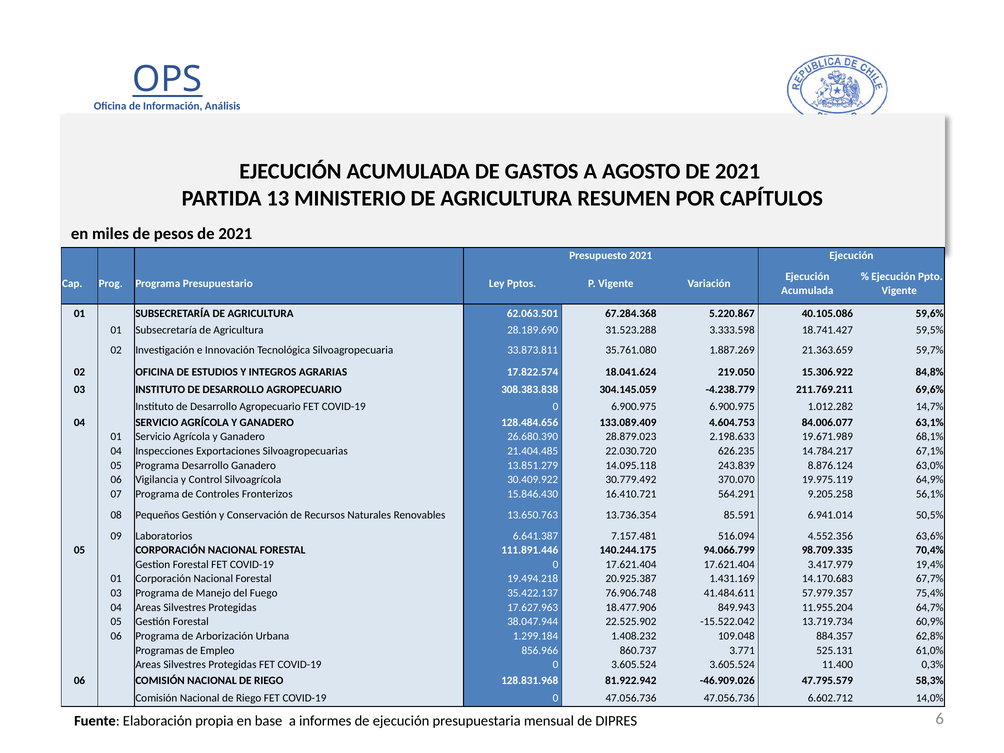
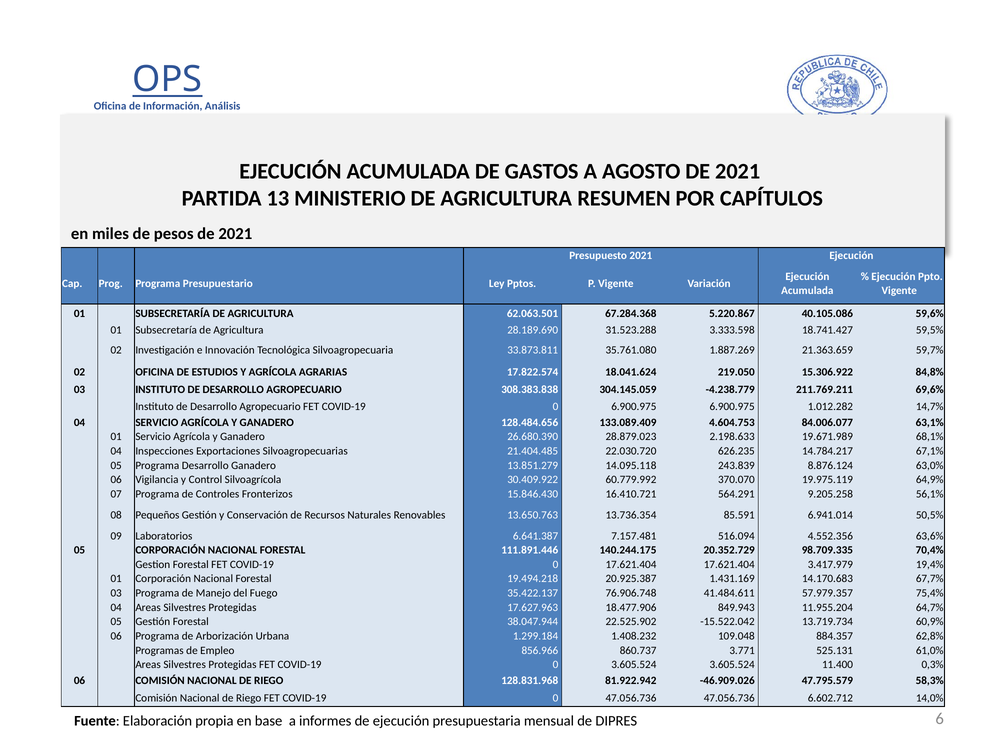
Y INTEGROS: INTEGROS -> AGRÍCOLA (273, 372)
30.779.492: 30.779.492 -> 60.779.992 (631, 480)
94.066.799: 94.066.799 -> 20.352.729 (729, 550)
